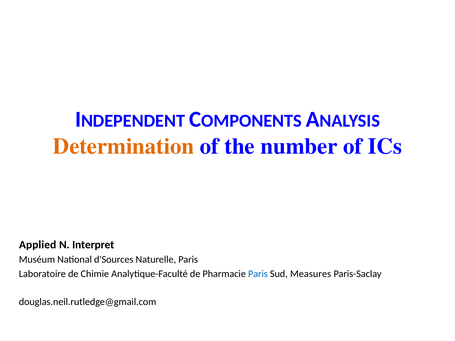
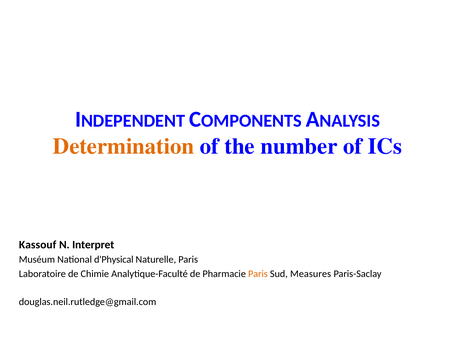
Applied: Applied -> Kassouf (38, 245)
d'Sources: d'Sources -> d'Physical (114, 260)
Paris colour: blue -> orange (258, 274)
